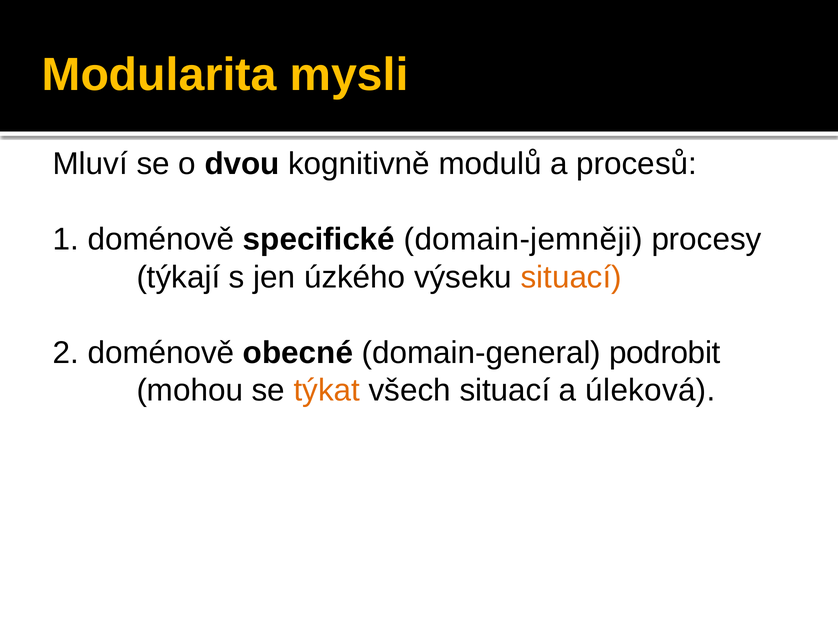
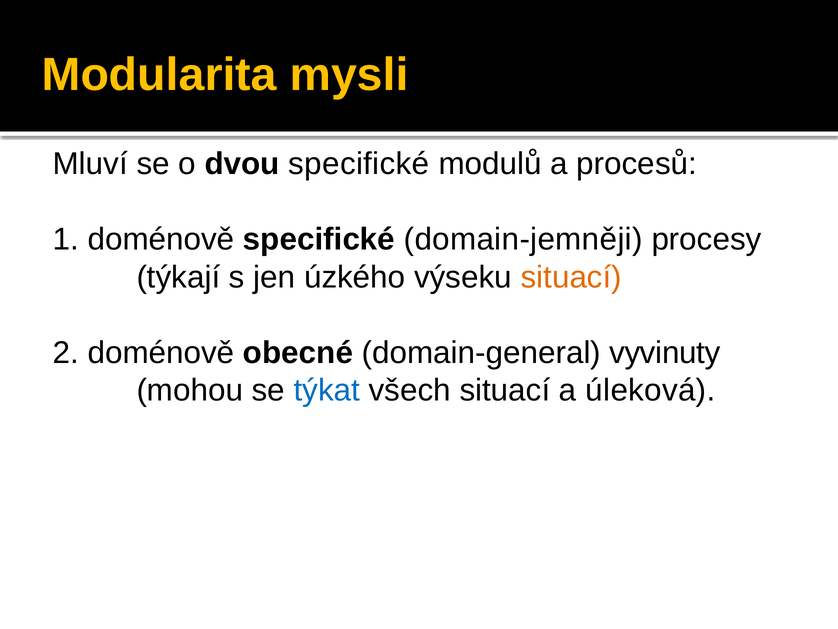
dvou kognitivně: kognitivně -> specifické (359, 164)
podrobit: podrobit -> vyvinuty (665, 352)
týkat colour: orange -> blue (327, 390)
